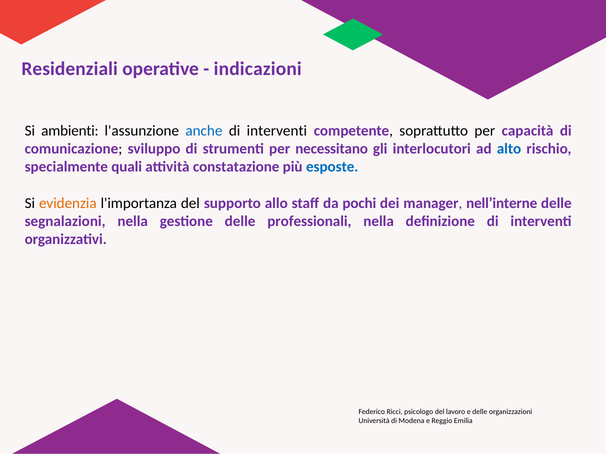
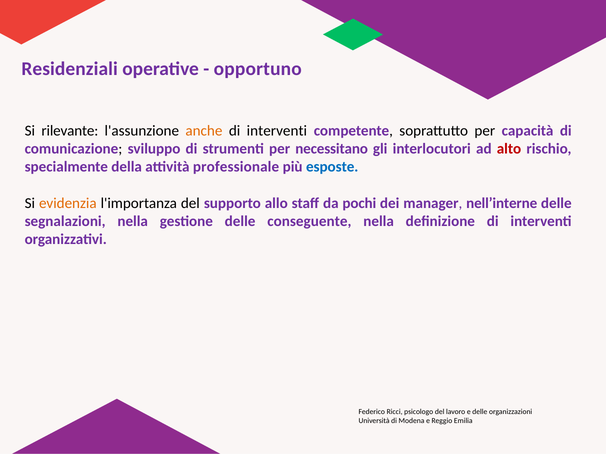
indicazioni: indicazioni -> opportuno (258, 69)
ambienti: ambienti -> rilevante (70, 131)
anche colour: blue -> orange (204, 131)
alto colour: blue -> red (509, 149)
quali: quali -> della (127, 167)
constatazione: constatazione -> professionale (236, 167)
professionali: professionali -> conseguente (309, 222)
